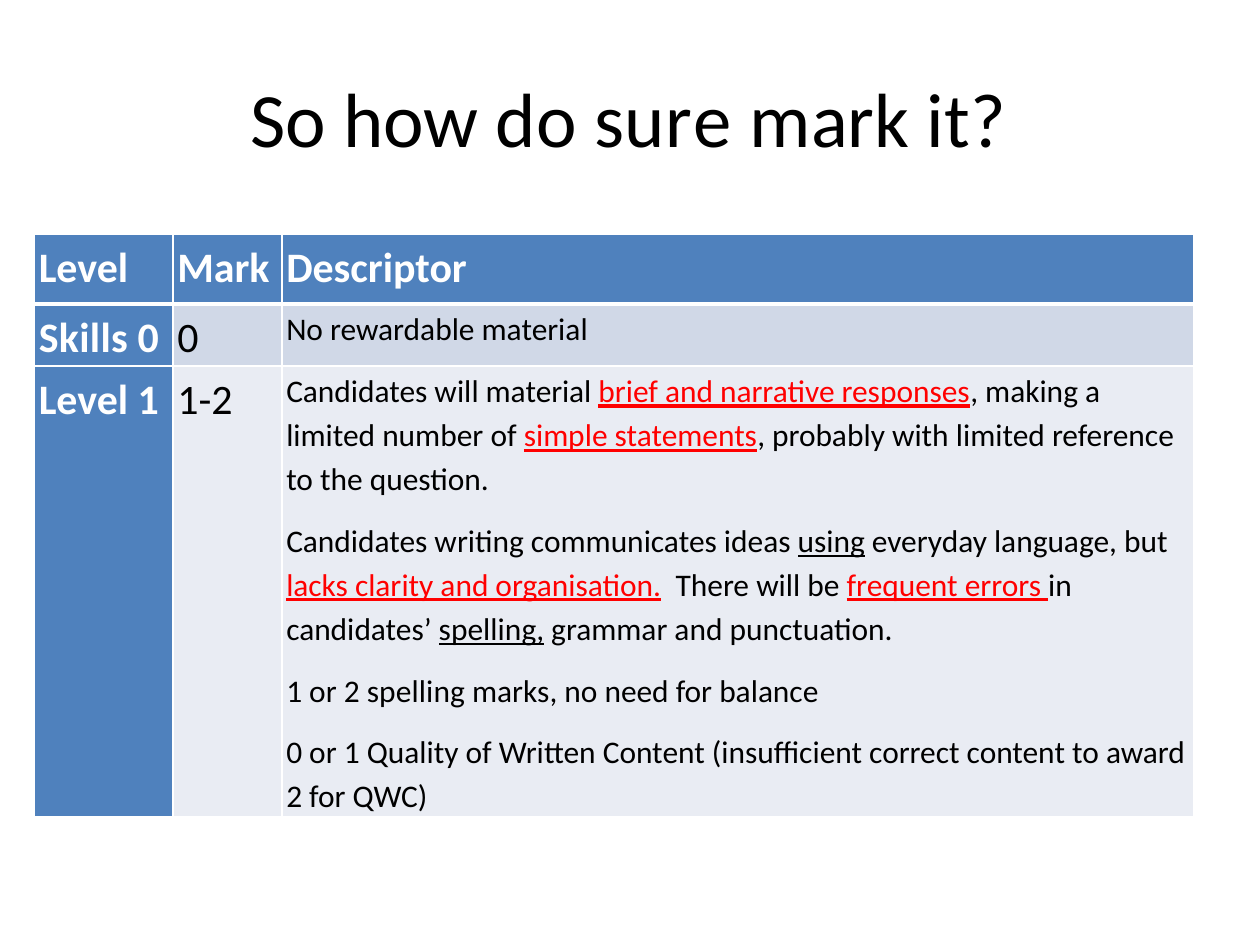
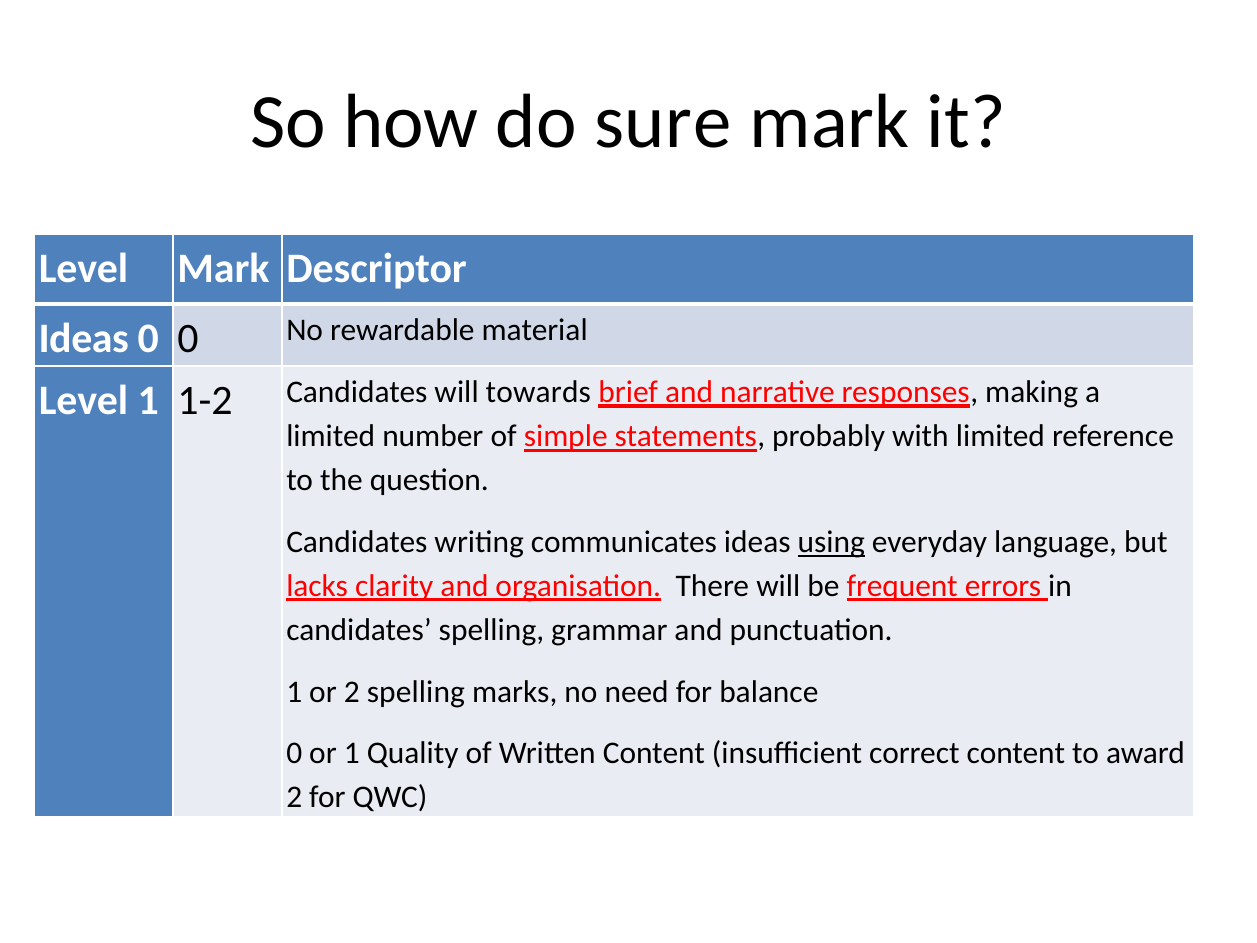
Skills: Skills -> Ideas (84, 339)
will material: material -> towards (538, 392)
spelling underline: present -> none (491, 630)
